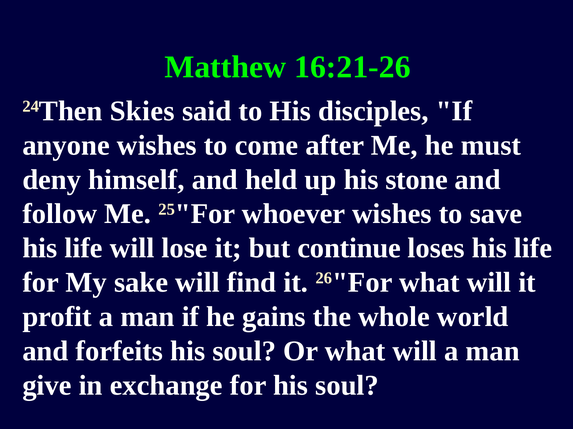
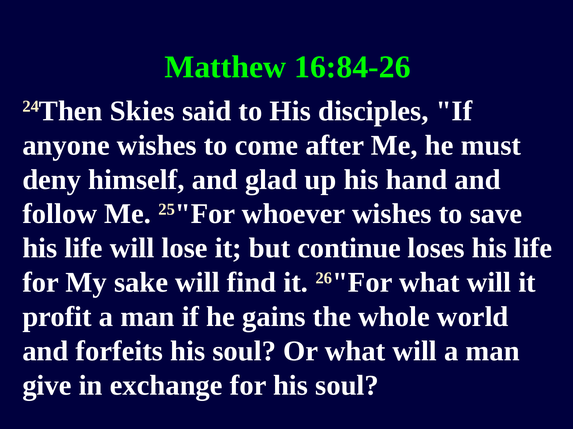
16:21-26: 16:21-26 -> 16:84-26 (352, 67)
held: held -> glad (271, 180)
stone: stone -> hand (417, 180)
